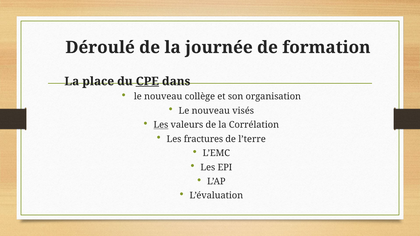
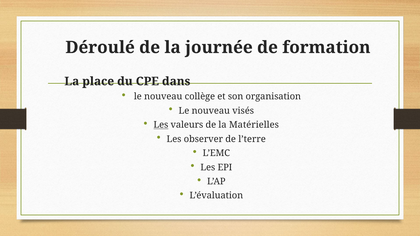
CPE underline: present -> none (147, 81)
Corrélation: Corrélation -> Matérielles (254, 125)
fractures: fractures -> observer (203, 139)
